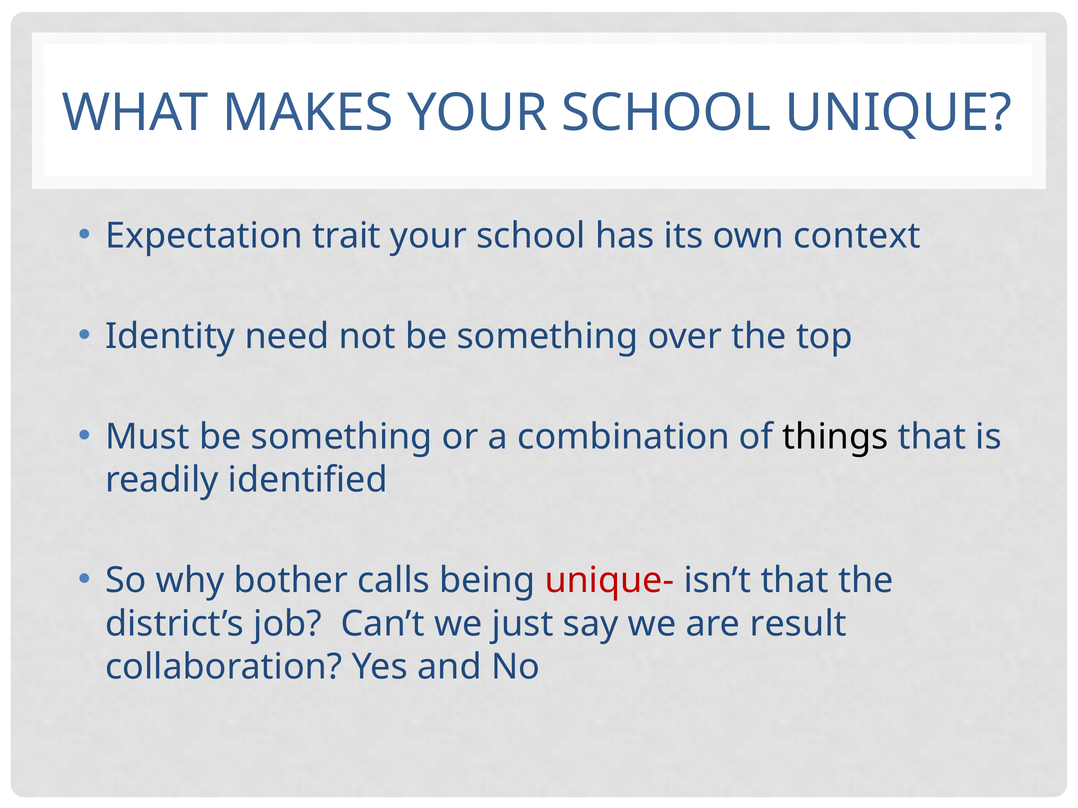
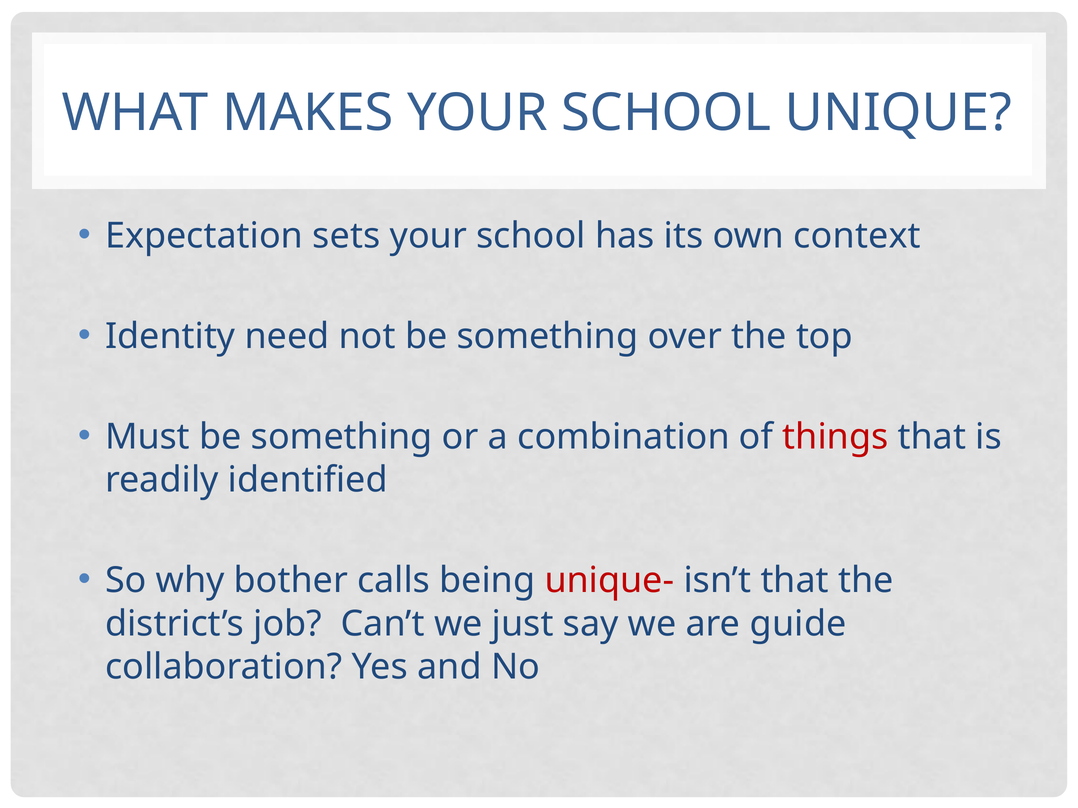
trait: trait -> sets (346, 236)
things colour: black -> red (835, 437)
result: result -> guide (798, 624)
